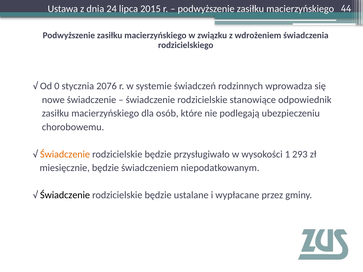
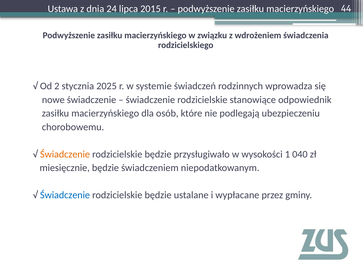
0: 0 -> 2 (57, 86)
2076: 2076 -> 2025 (107, 86)
293: 293 -> 040 (300, 154)
Świadczenie colour: black -> blue (65, 195)
